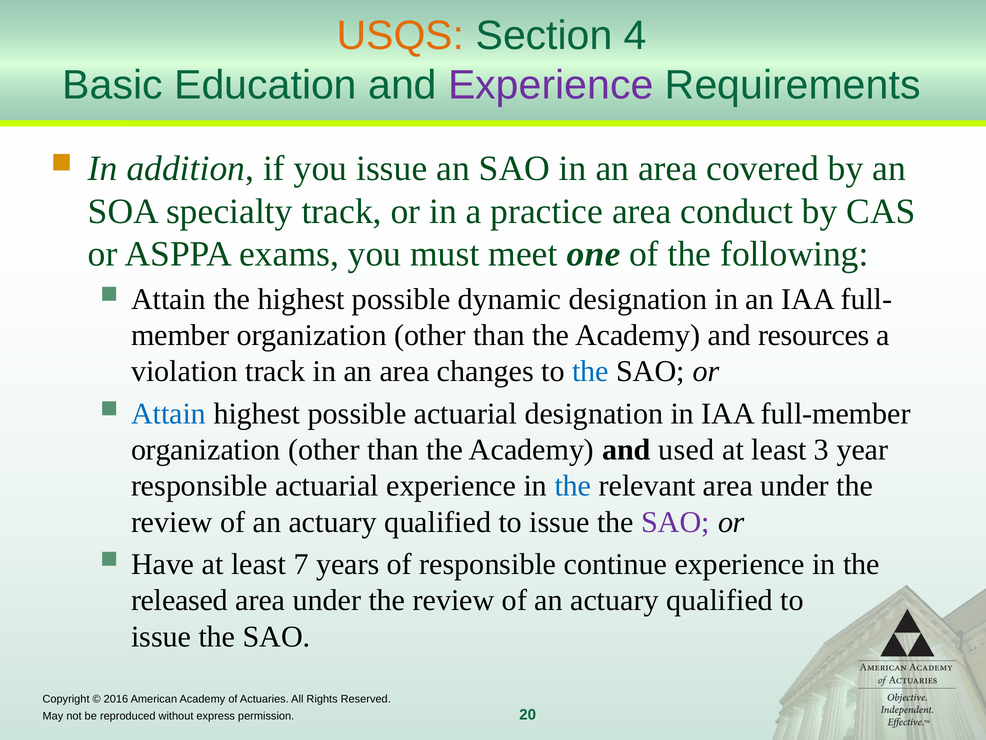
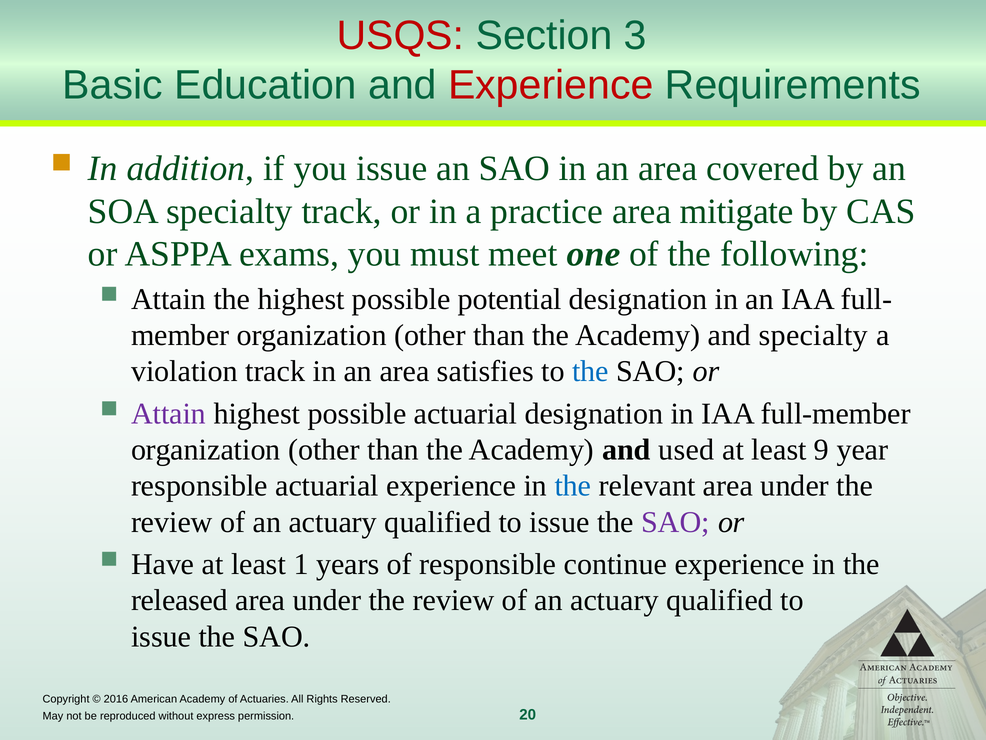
USQS colour: orange -> red (400, 36)
4: 4 -> 3 (635, 36)
Experience colour: purple -> red (551, 85)
conduct: conduct -> mitigate (737, 211)
dynamic: dynamic -> potential (510, 299)
and resources: resources -> specialty (813, 335)
changes: changes -> satisfies (485, 371)
Attain colour: blue -> purple (169, 413)
3: 3 -> 9 (821, 449)
7: 7 -> 1 (301, 564)
